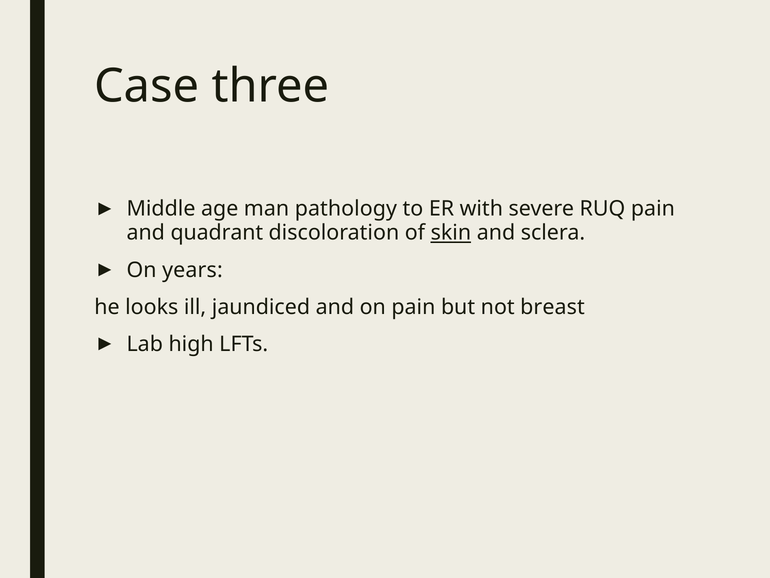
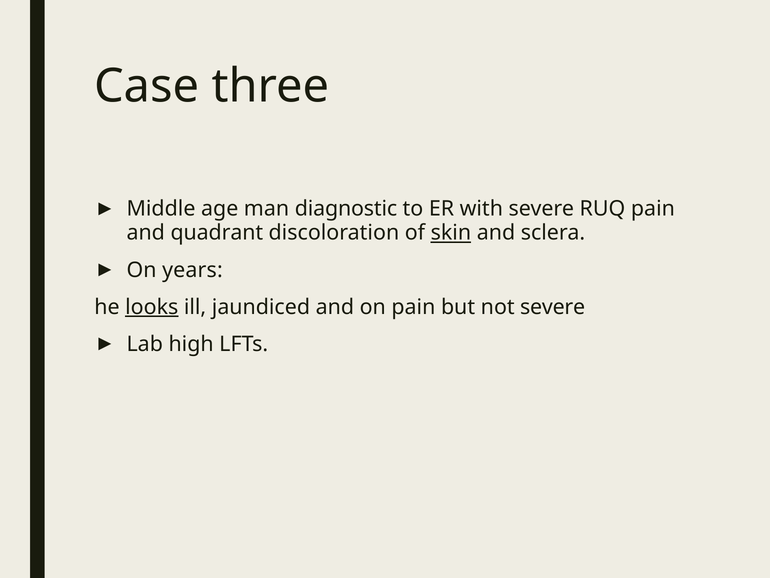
pathology: pathology -> diagnostic (346, 209)
looks underline: none -> present (152, 307)
not breast: breast -> severe (553, 307)
